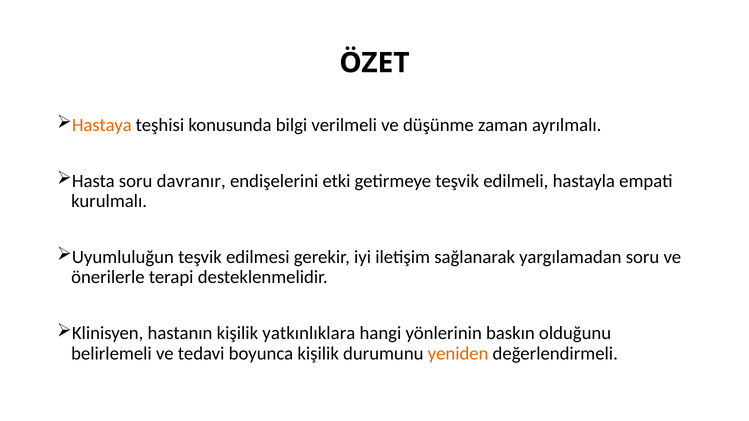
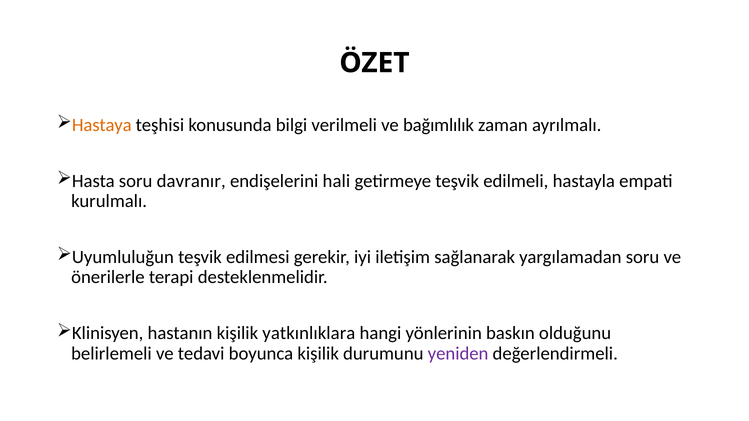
düşünme: düşünme -> bağımlılık (439, 125)
etki: etki -> hali (336, 181)
yeniden colour: orange -> purple (458, 354)
